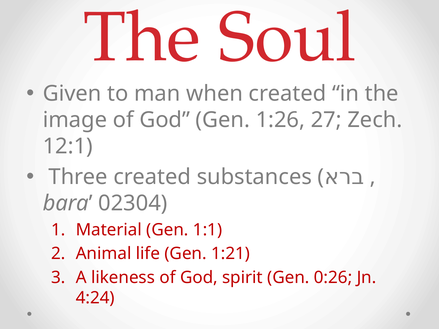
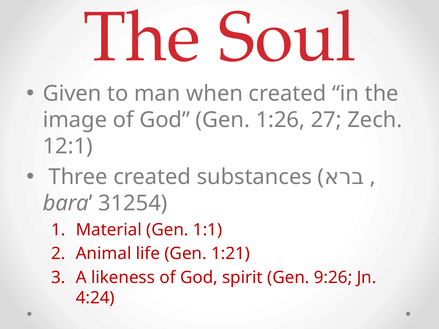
02304: 02304 -> 31254 (133, 203)
0:26: 0:26 -> 9:26 (333, 278)
